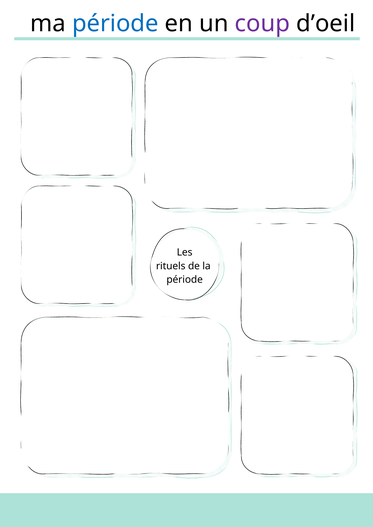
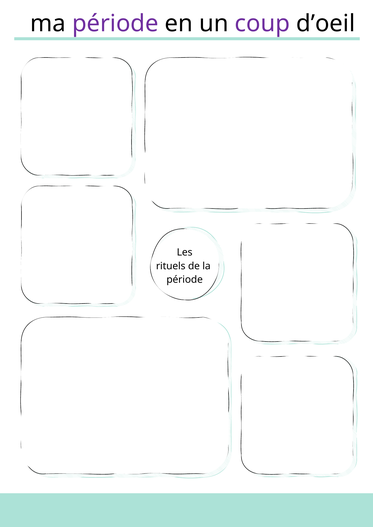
période colour: blue -> purple (115, 24)
